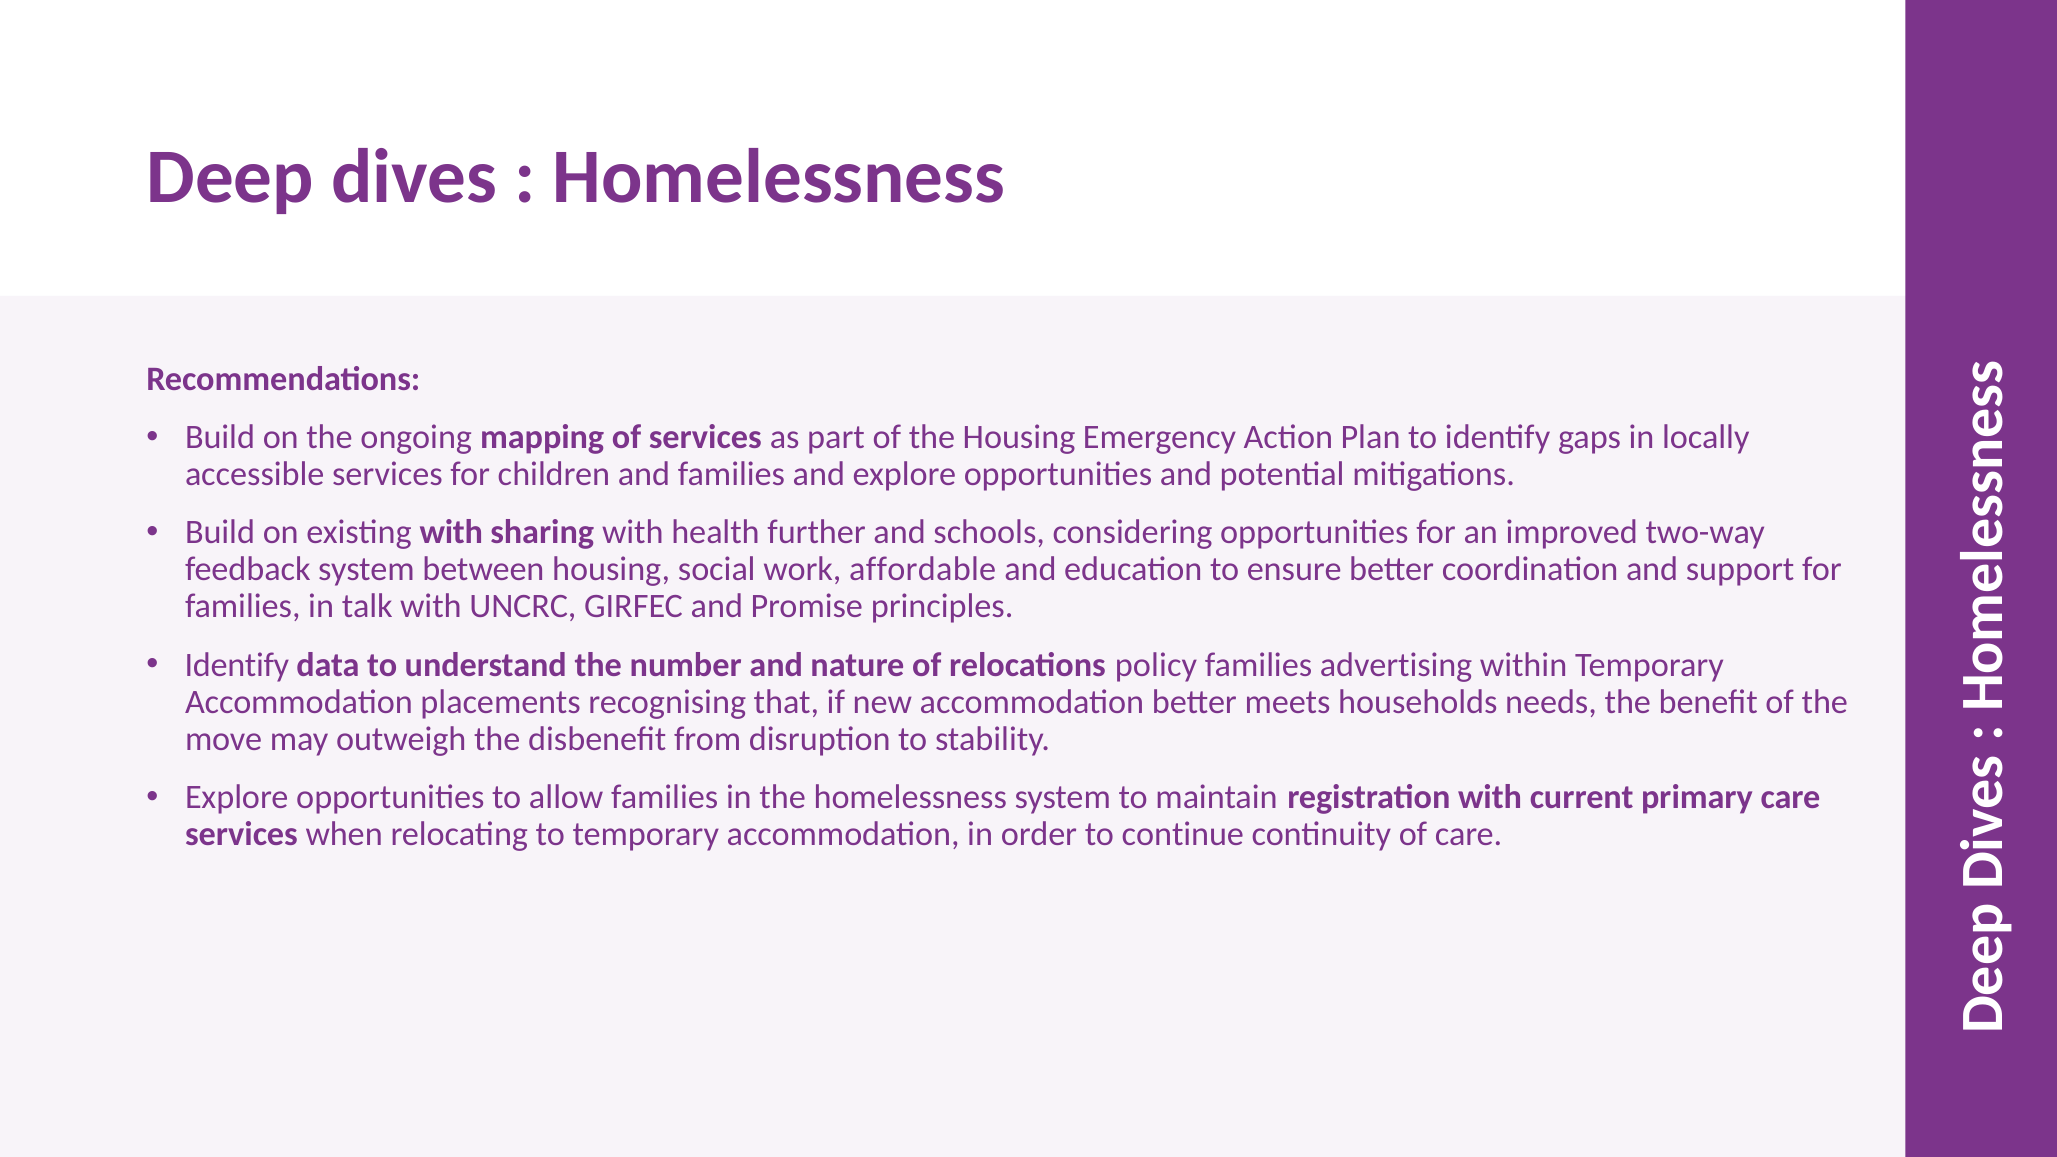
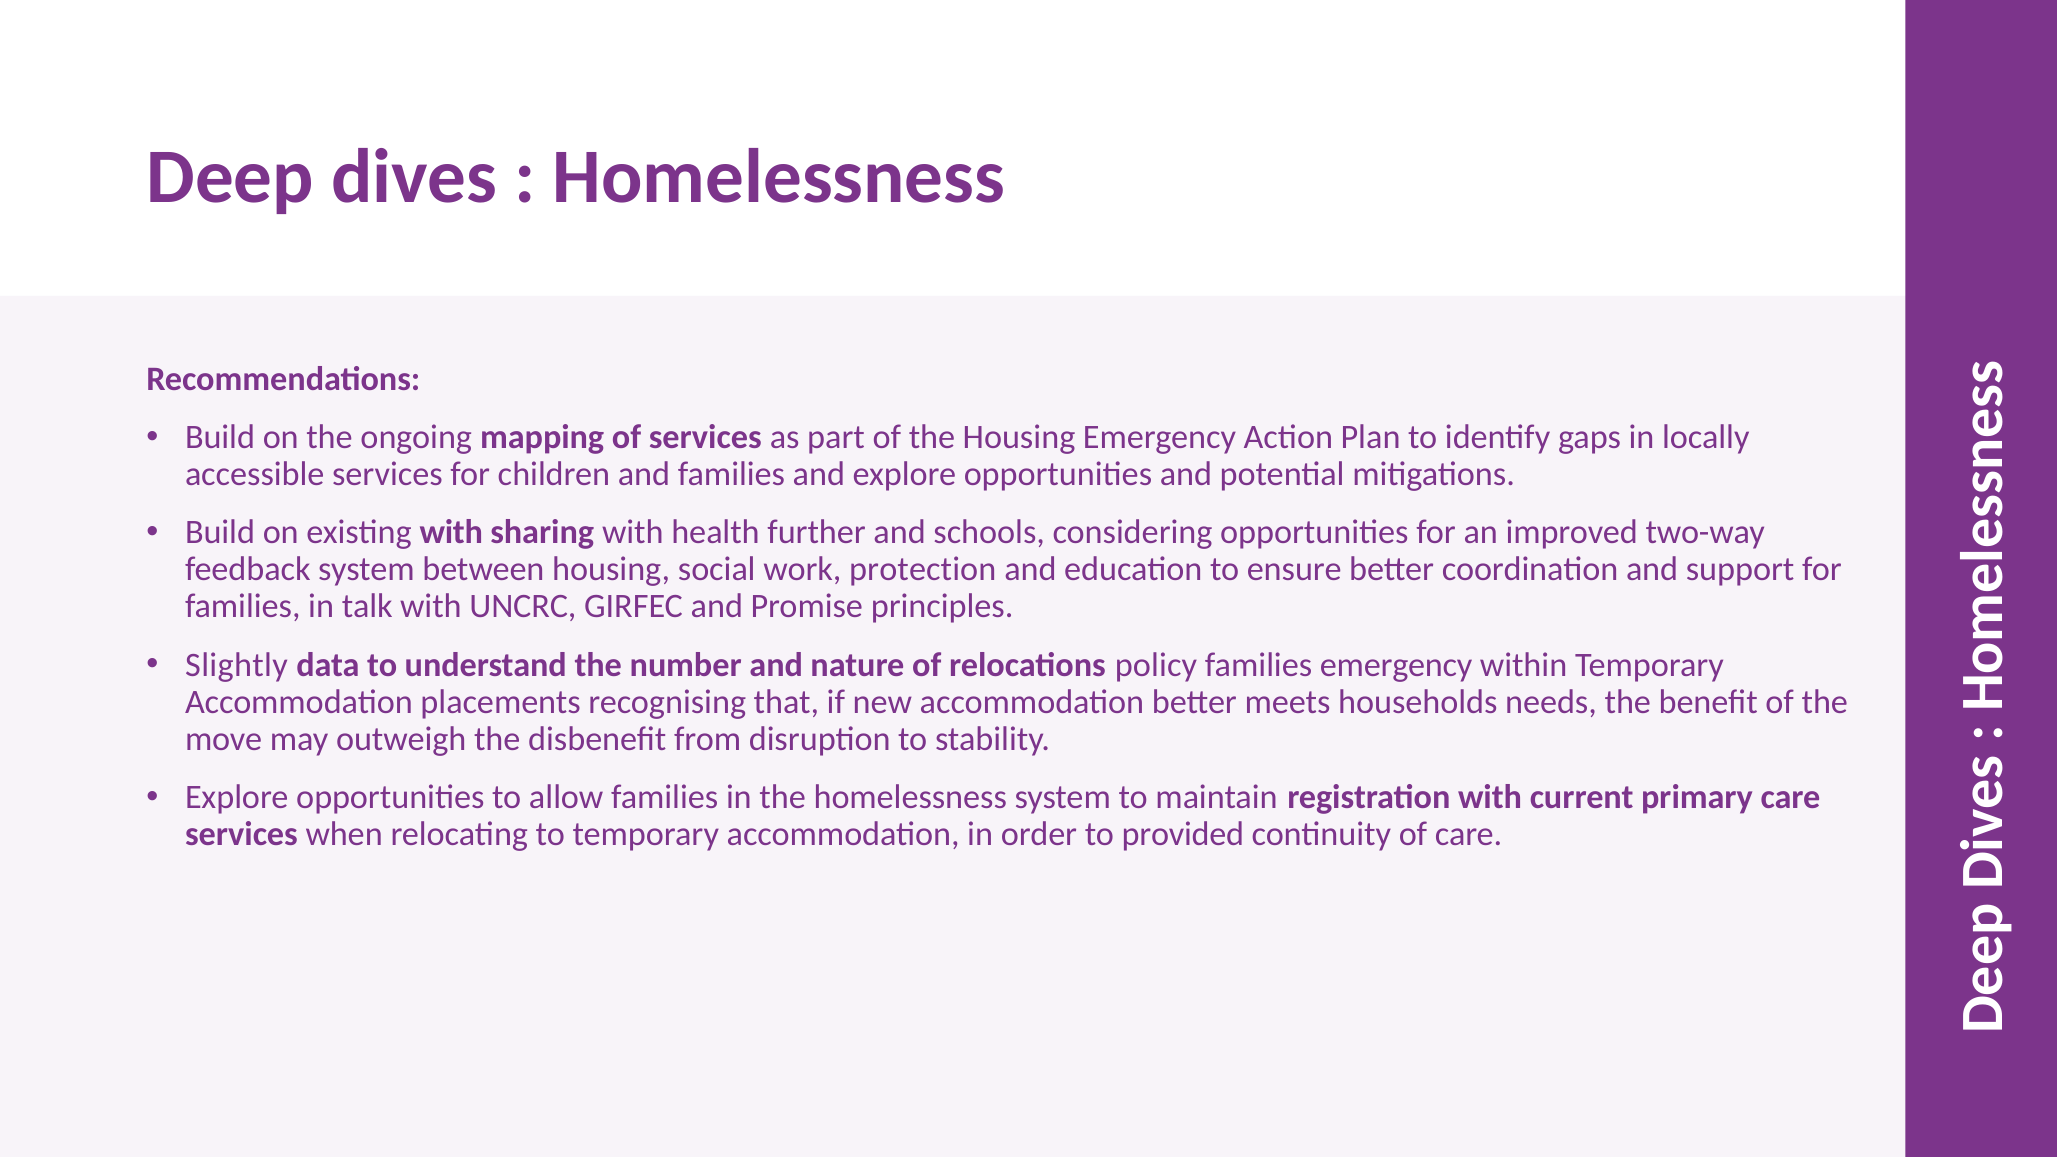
affordable: affordable -> protection (923, 570)
Identify: Identify -> Slightly (237, 665)
families advertising: advertising -> emergency (1396, 665)
continue: continue -> provided (1183, 834)
